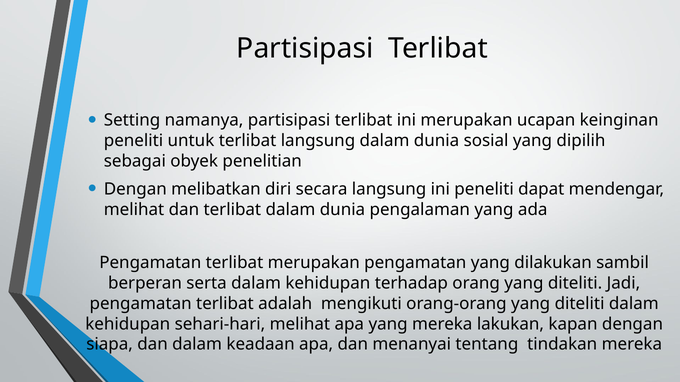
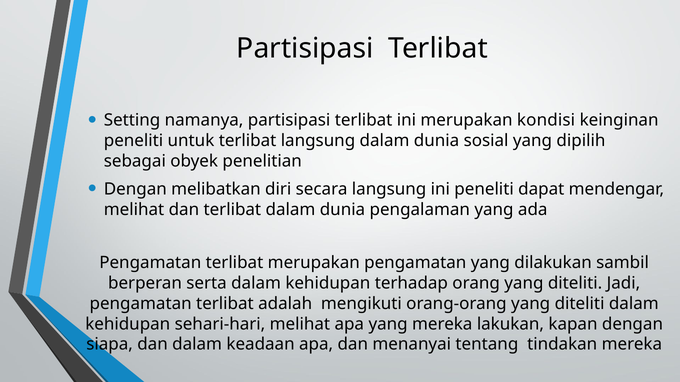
ucapan: ucapan -> kondisi (546, 120)
